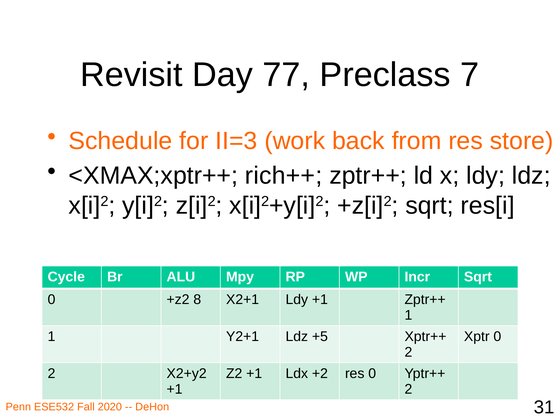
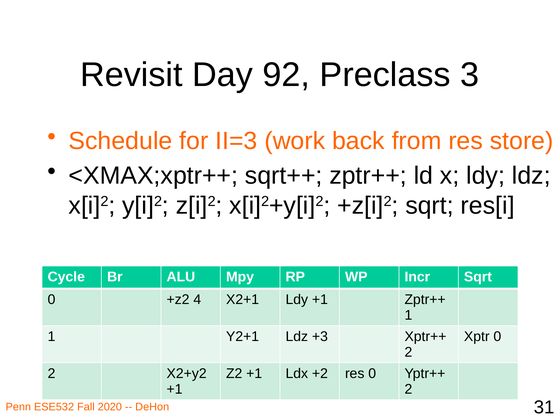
77: 77 -> 92 (286, 75)
7: 7 -> 3 (470, 75)
rich++: rich++ -> sqrt++ (284, 176)
8: 8 -> 4 (197, 300)
+5: +5 -> +3 (320, 337)
